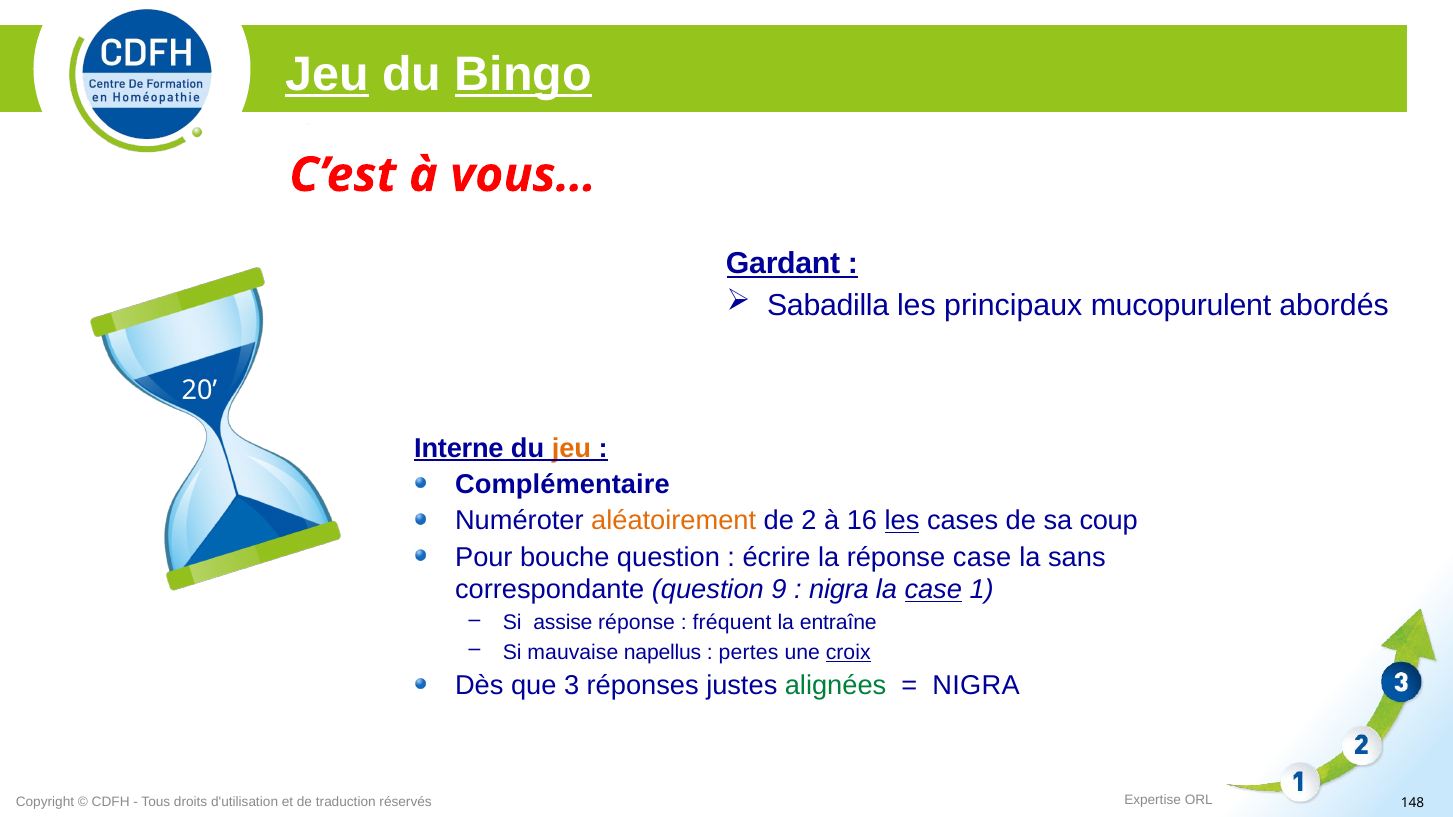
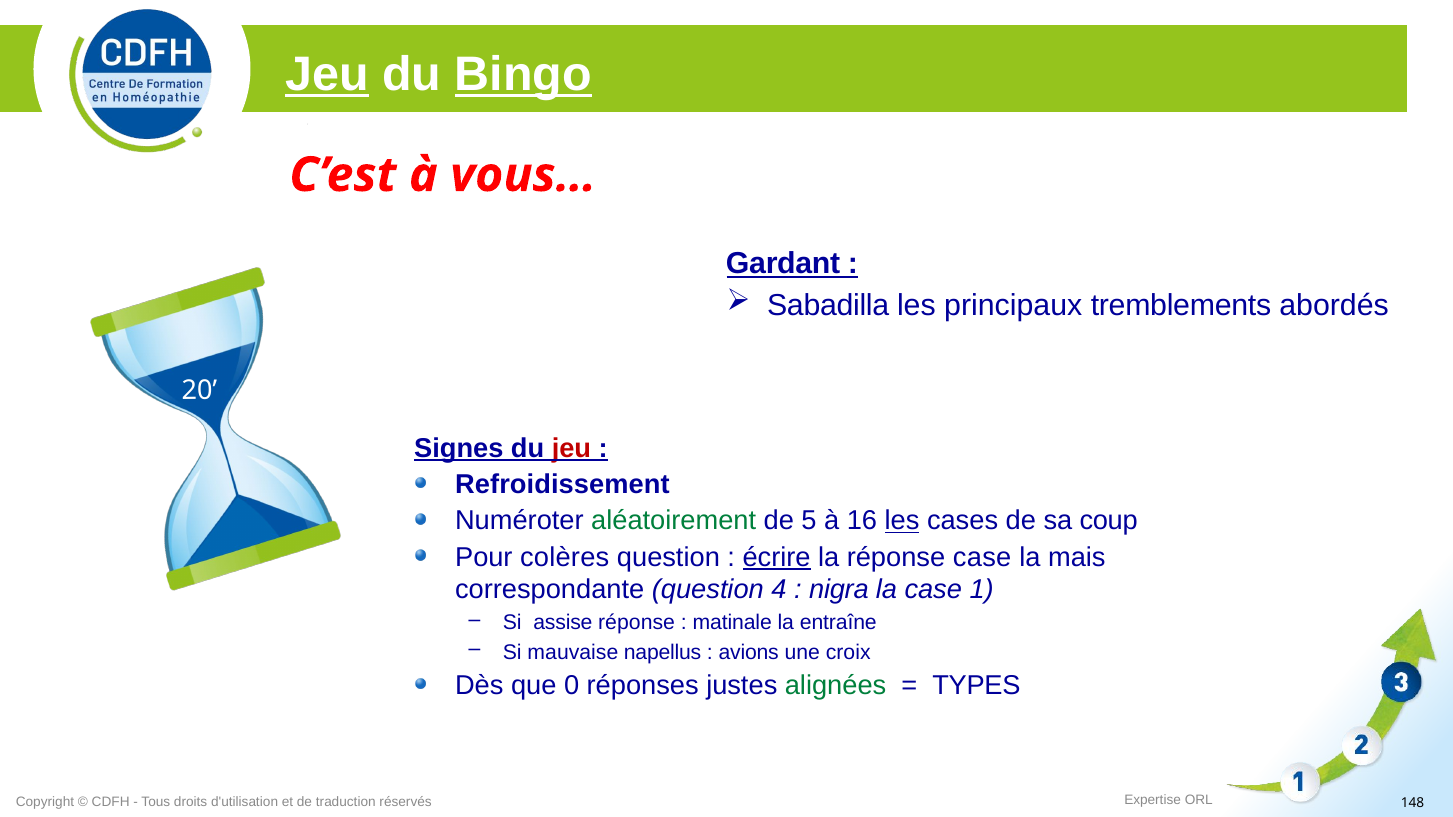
mucopurulent: mucopurulent -> tremblements (1181, 306)
Interne: Interne -> Signes (459, 448)
jeu colour: orange -> red (571, 448)
Complémentaire: Complémentaire -> Refroidissement (562, 485)
aléatoirement colour: orange -> green (674, 521)
2: 2 -> 5 (809, 521)
bouche: bouche -> colères (565, 557)
écrire underline: none -> present (777, 557)
sans: sans -> mais (1077, 557)
9: 9 -> 4 (779, 590)
case underline: present -> none (933, 590)
fréquent: fréquent -> matinale (732, 623)
pertes: pertes -> avions (749, 653)
croix underline: present -> none (848, 653)
3: 3 -> 0 (572, 686)
NIGRA: NIGRA -> TYPES (976, 686)
